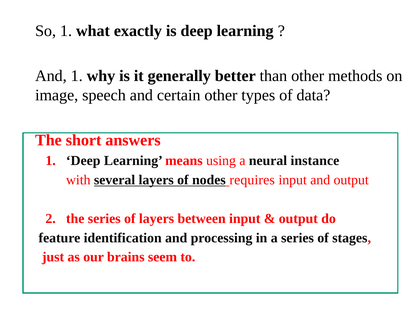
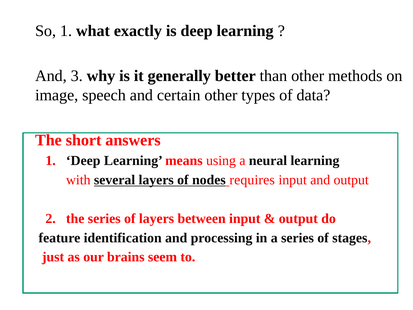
And 1: 1 -> 3 (77, 76)
neural instance: instance -> learning (315, 161)
